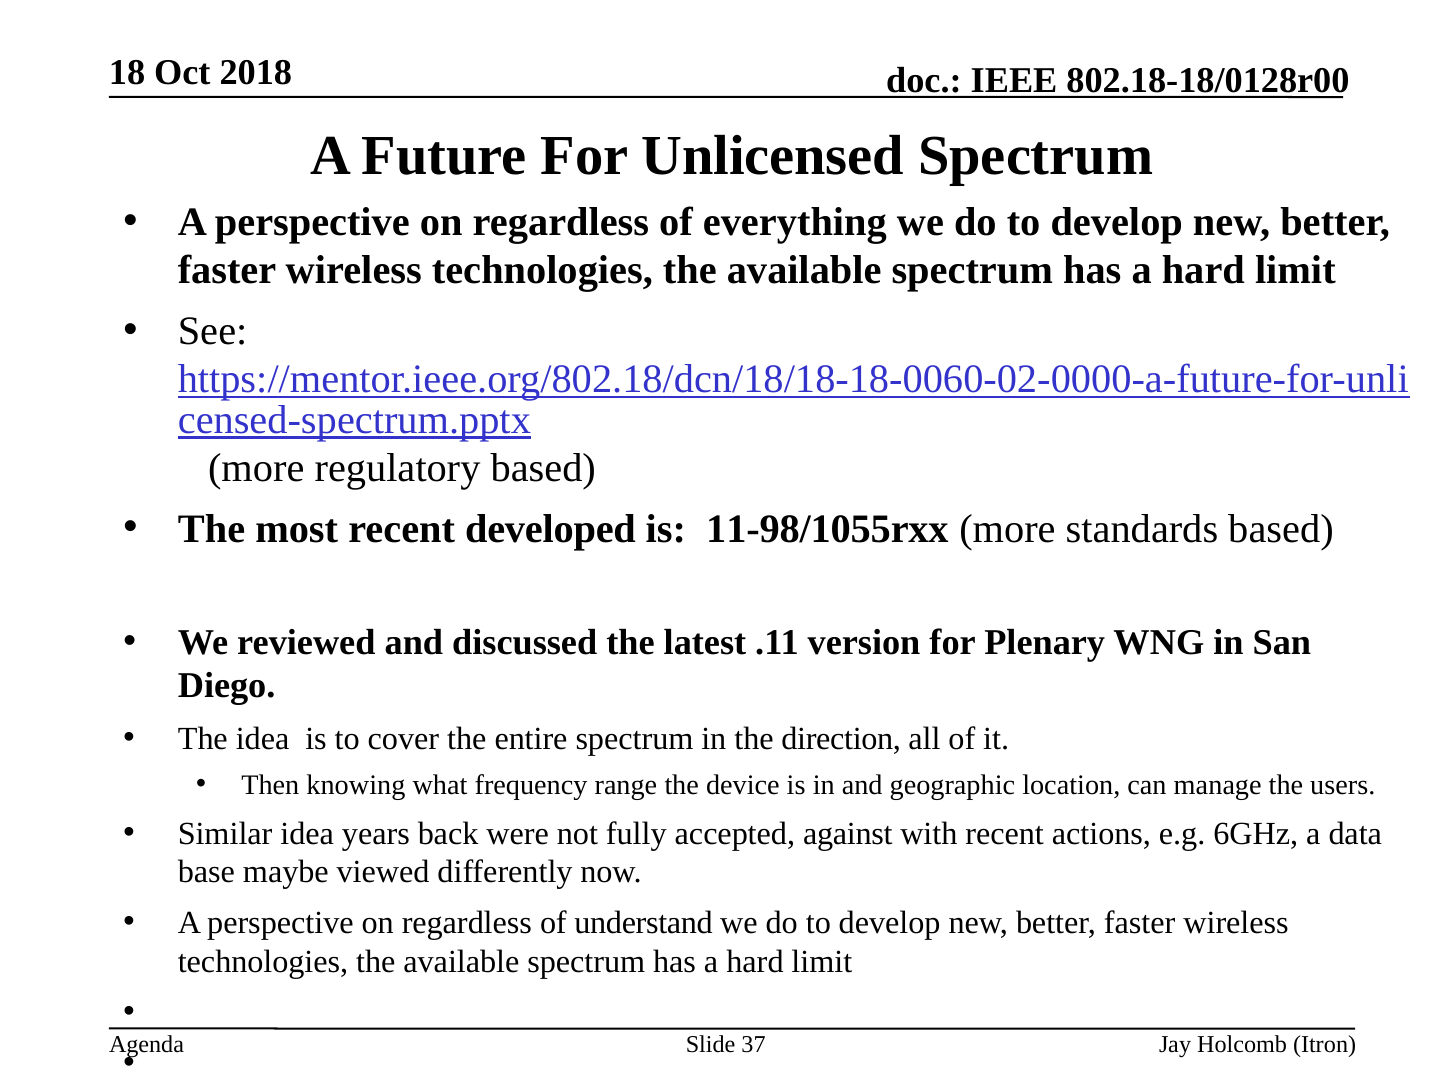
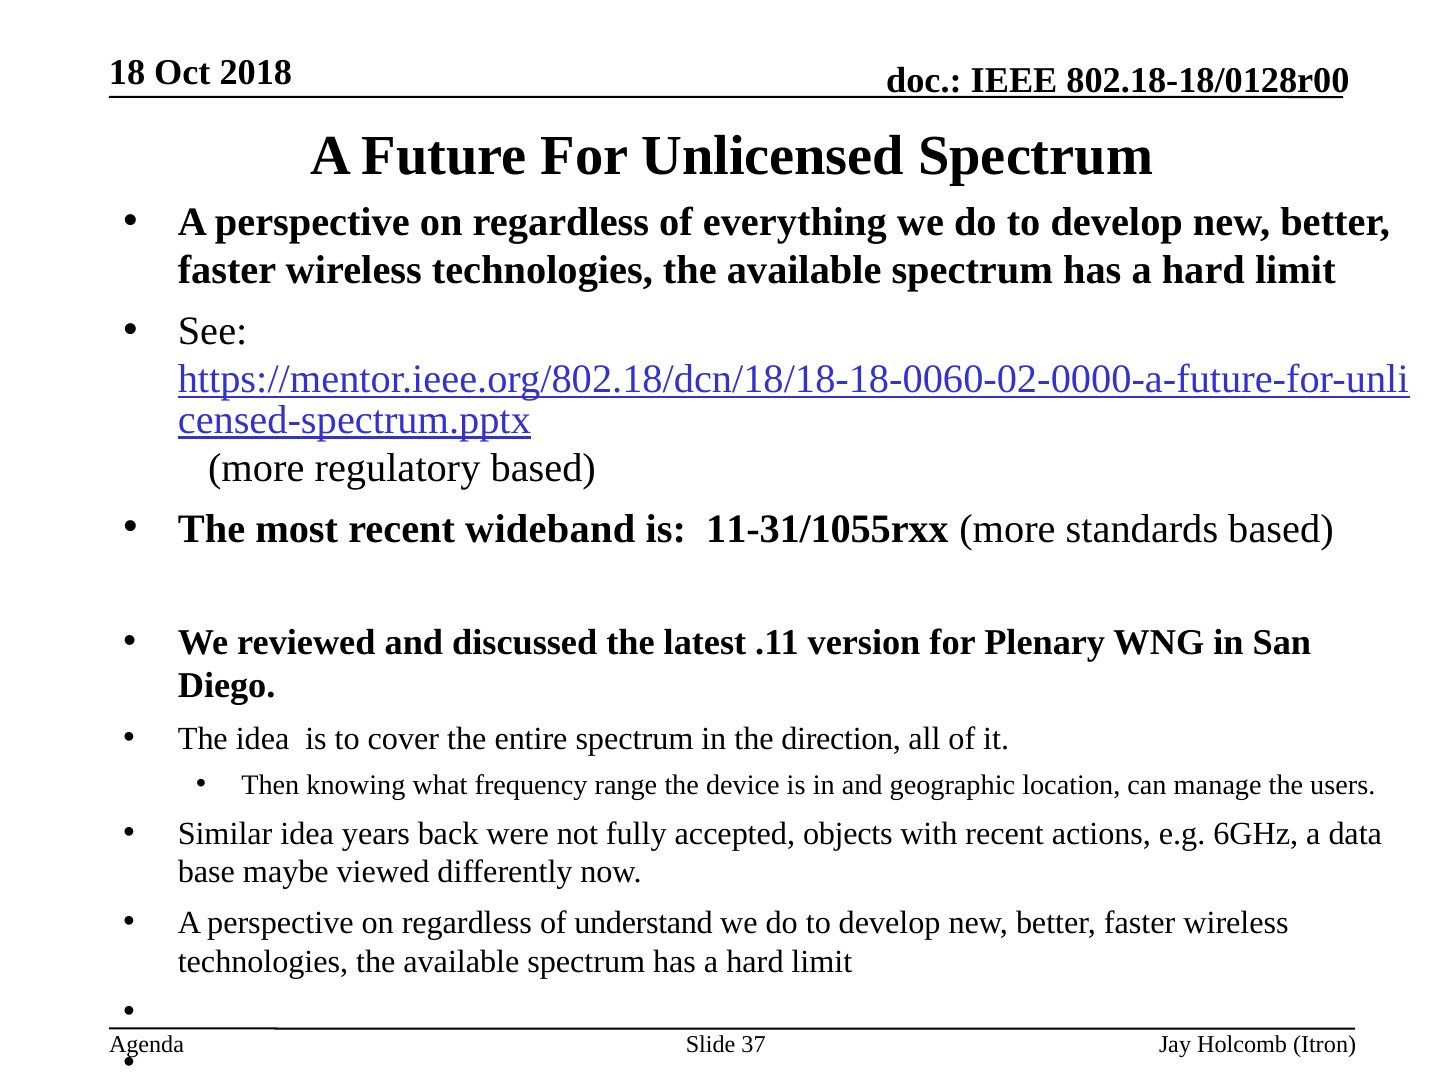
developed: developed -> wideband (550, 529)
11-98/1055rxx: 11-98/1055rxx -> 11-31/1055rxx (827, 529)
against: against -> objects (848, 834)
